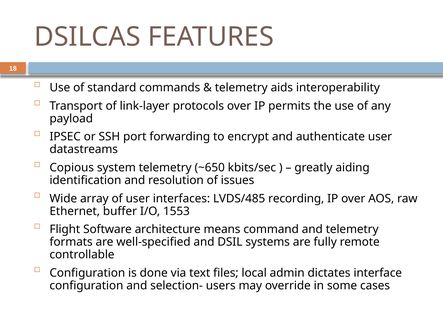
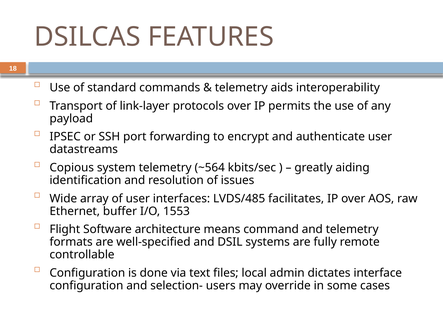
~650: ~650 -> ~564 (210, 167)
recording: recording -> facilitates (296, 198)
